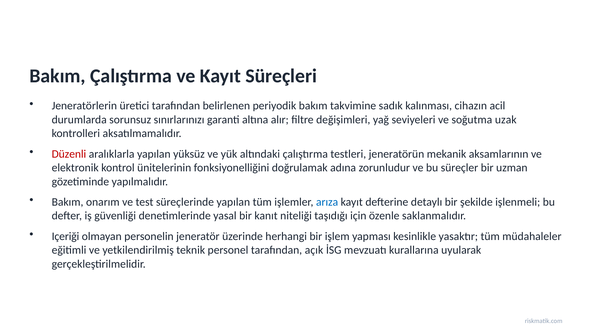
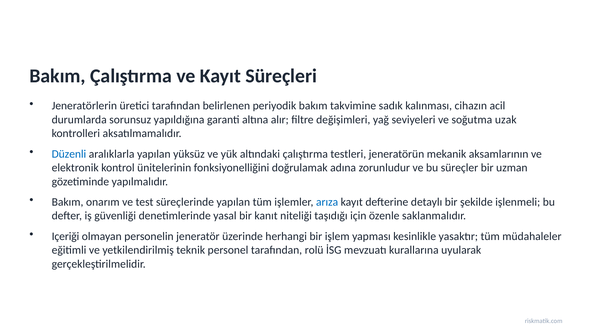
sınırlarınızı: sınırlarınızı -> yapıldığına (179, 120)
Düzenli colour: red -> blue (69, 154)
açık: açık -> rolü (314, 250)
